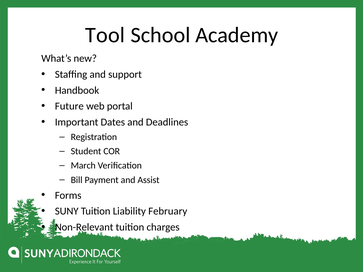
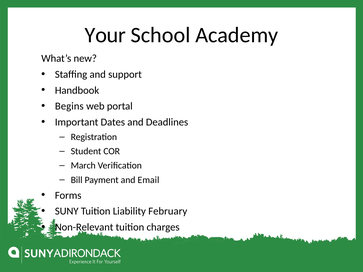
Tool: Tool -> Your (105, 35)
Future: Future -> Begins (69, 106)
Assist: Assist -> Email (148, 180)
